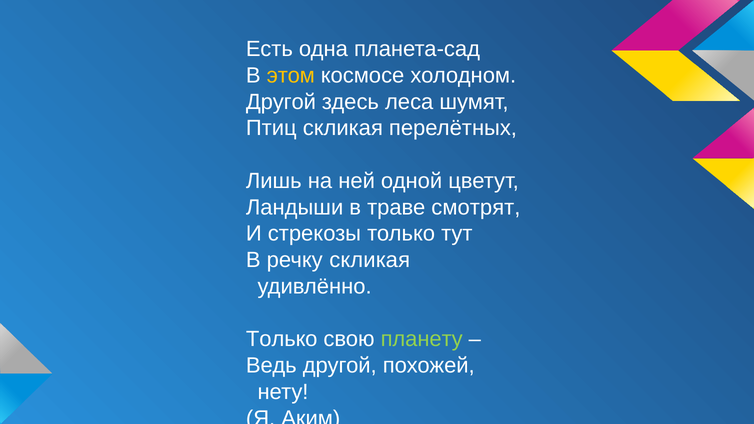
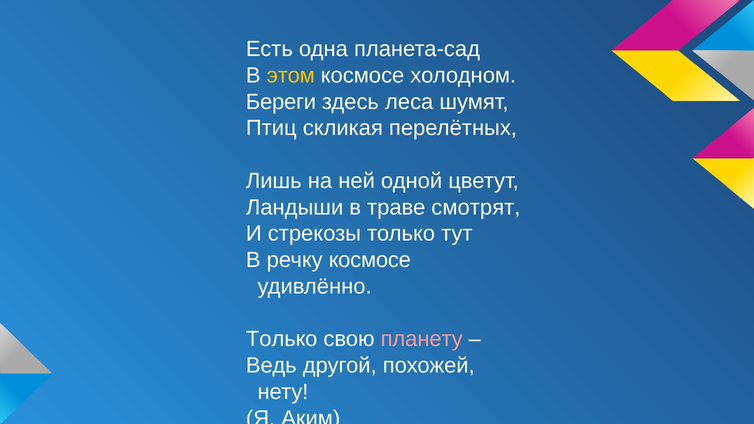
Другой: Другой -> Береги (281, 102)
речку скликая: скликая -> космосе (370, 260)
планету colour: light green -> pink (422, 339)
